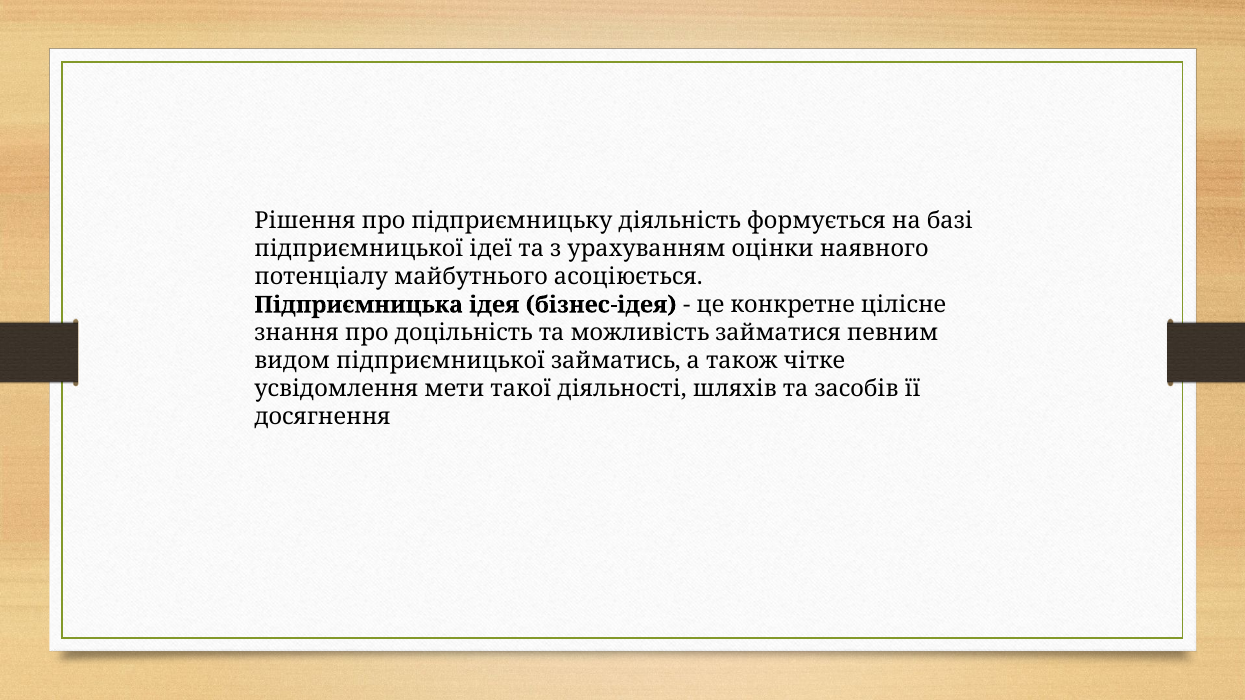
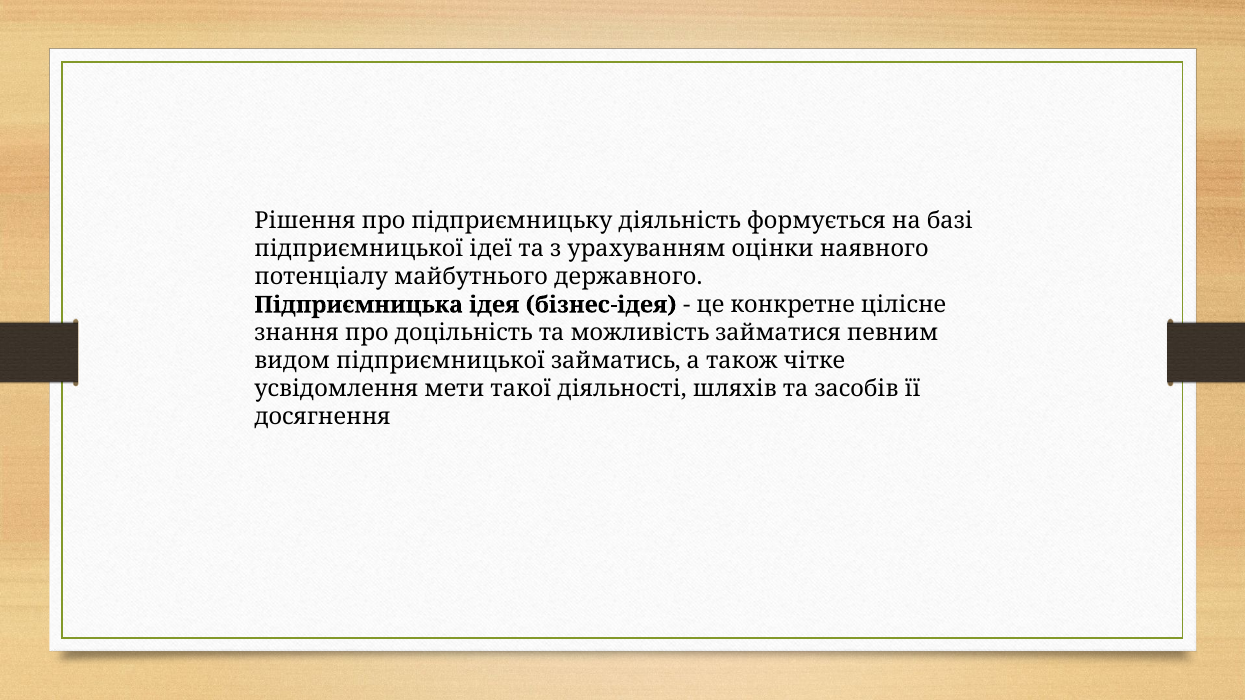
асоціюється: асоціюється -> державного (628, 277)
